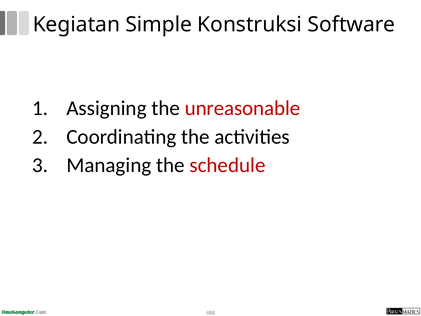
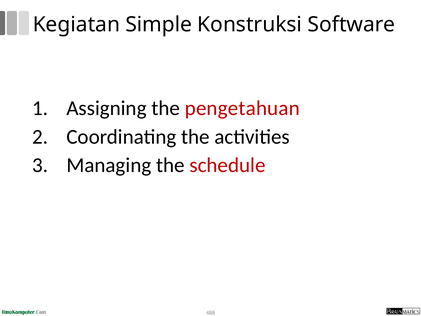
unreasonable: unreasonable -> pengetahuan (242, 108)
